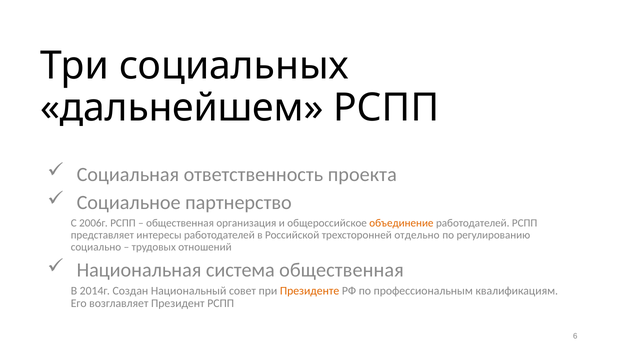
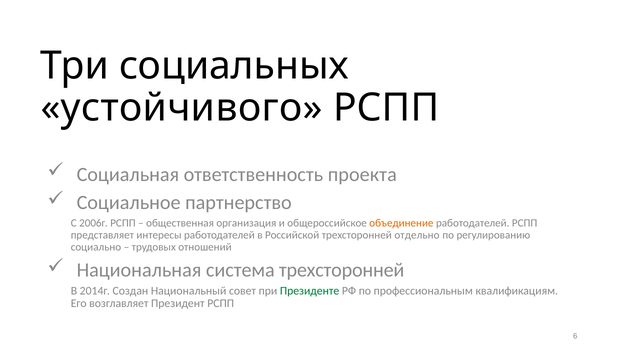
дальнейшем: дальнейшем -> устойчивого (182, 108)
система общественная: общественная -> трехсторонней (342, 270)
Президенте colour: orange -> green (310, 290)
